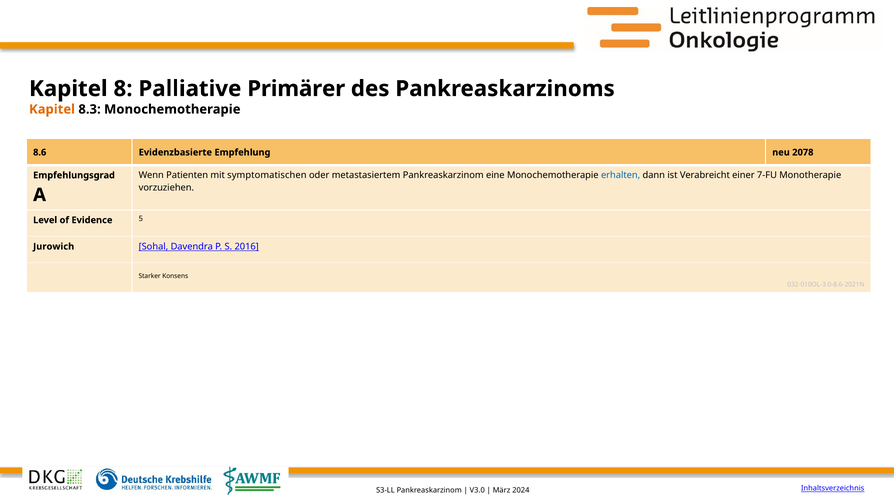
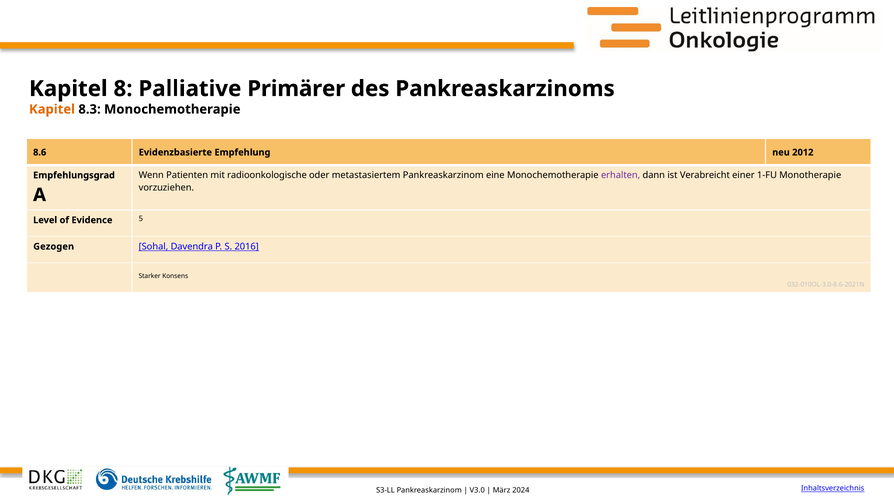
2078: 2078 -> 2012 (803, 152)
symptomatischen: symptomatischen -> radioonkologische (267, 175)
erhalten colour: blue -> purple (621, 175)
7-FU: 7-FU -> 1-FU (767, 175)
Jurowich: Jurowich -> Gezogen (54, 246)
